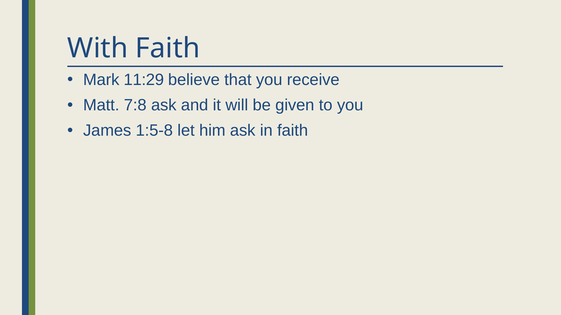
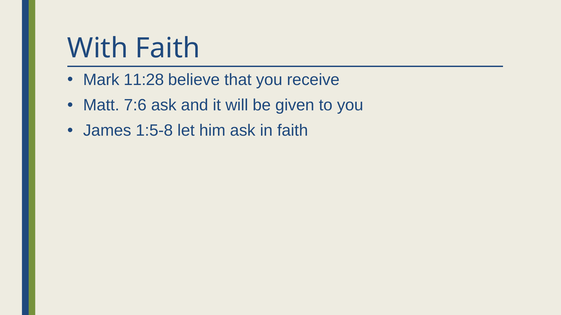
11:29: 11:29 -> 11:28 (144, 80)
7:8: 7:8 -> 7:6 (135, 105)
